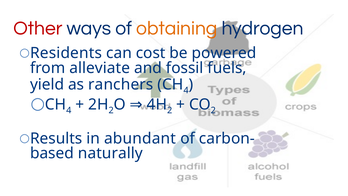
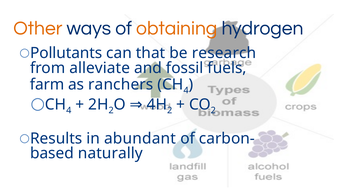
Other colour: red -> orange (38, 28)
Residents: Residents -> Pollutants (66, 53)
cost: cost -> that (151, 53)
powered: powered -> research (224, 53)
yield: yield -> farm (47, 84)
